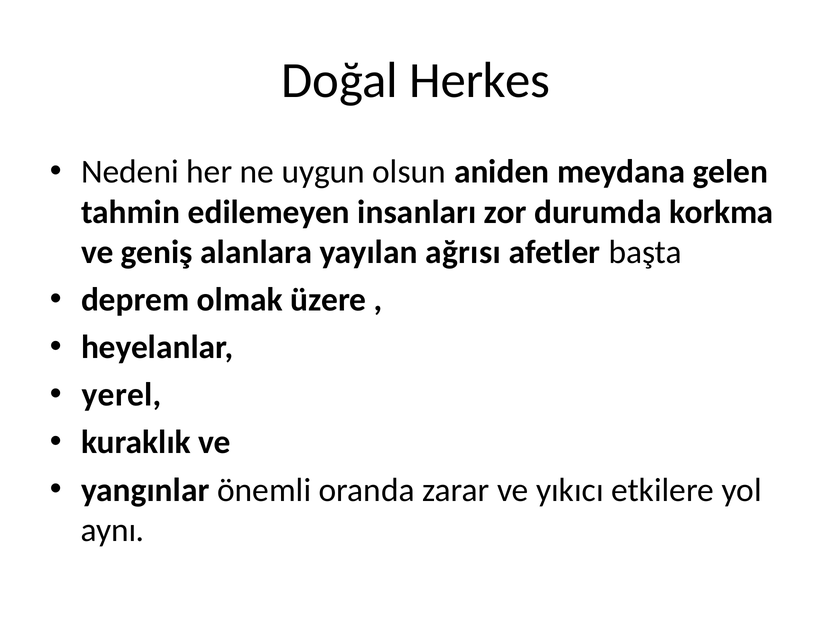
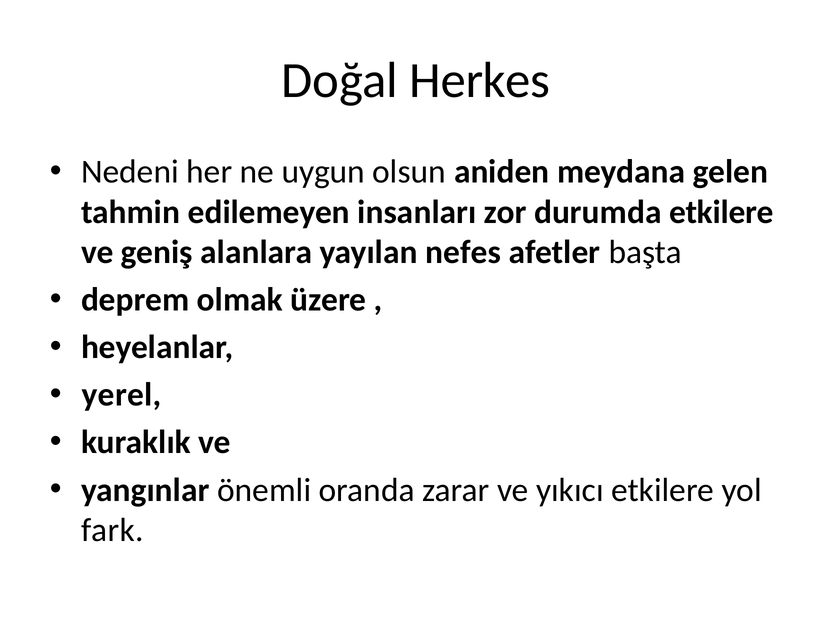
durumda korkma: korkma -> etkilere (721, 212)
ağrısı: ağrısı -> nefes (463, 252)
aynı: aynı -> fark (112, 530)
